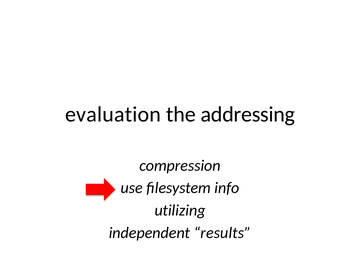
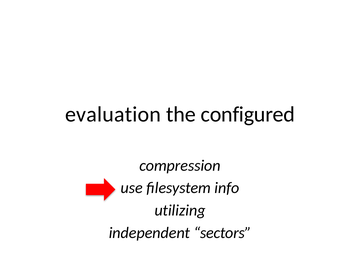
addressing: addressing -> configured (248, 114)
results: results -> sectors (222, 233)
